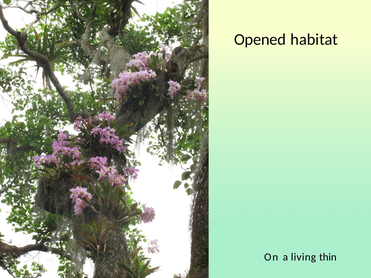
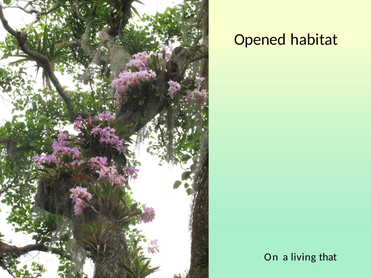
thin: thin -> that (328, 257)
